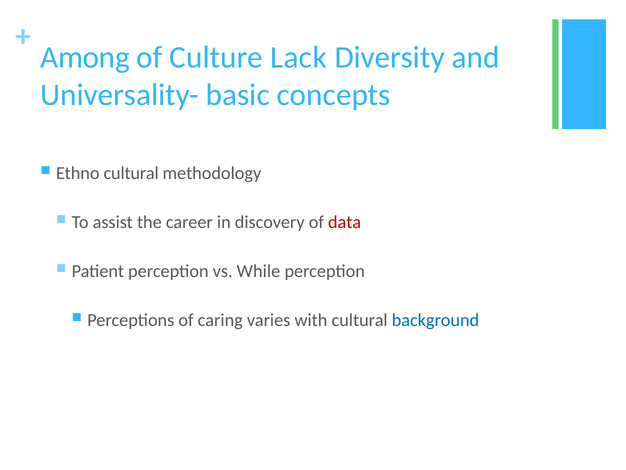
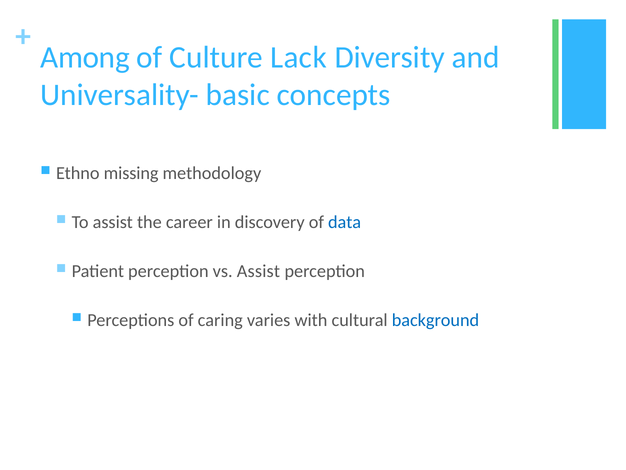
Ethno cultural: cultural -> missing (131, 173)
data colour: red -> blue (345, 222)
vs While: While -> Assist (258, 271)
